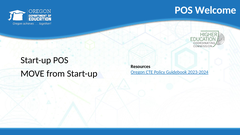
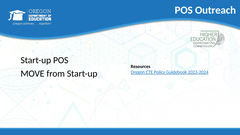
Welcome: Welcome -> Outreach (216, 10)
